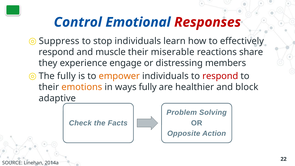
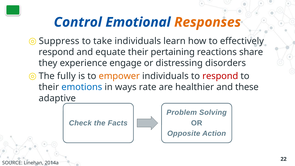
Responses colour: red -> orange (208, 22)
stop: stop -> take (103, 41)
muscle: muscle -> equate (111, 52)
miserable: miserable -> pertaining (173, 52)
members: members -> disorders (226, 63)
emotions colour: orange -> blue (82, 87)
ways fully: fully -> rate (148, 87)
block: block -> these (247, 87)
